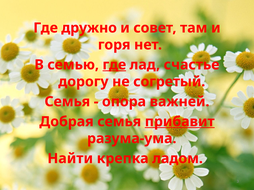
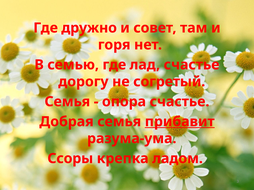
где underline: present -> none (114, 65)
опора важней: важней -> счастье (180, 102)
Найти: Найти -> Ссоры (70, 159)
